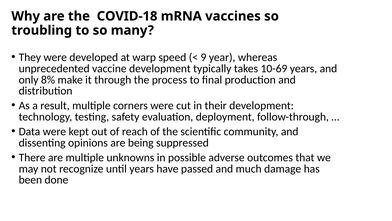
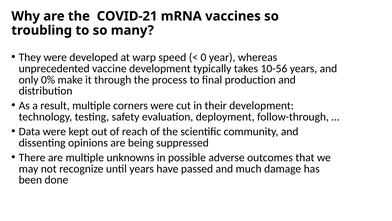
COVID-18: COVID-18 -> COVID-21 (127, 16)
9: 9 -> 0 (203, 57)
10-69: 10-69 -> 10-56 (274, 68)
8%: 8% -> 0% (48, 80)
